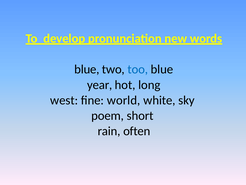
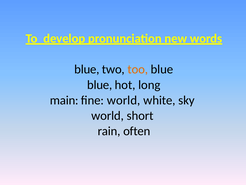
too colour: blue -> orange (138, 69)
year: year -> blue (100, 85)
west: west -> main (64, 100)
poem: poem -> world (108, 115)
